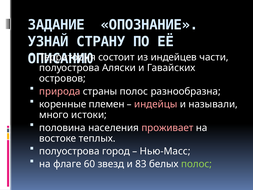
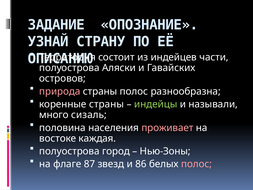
коренные племен: племен -> страны (106, 104)
индейцы colour: pink -> light green (156, 104)
истоки: истоки -> сизаль (89, 115)
теплых: теплых -> каждая (97, 138)
Нью-Масс: Нью-Масс -> Нью-Зоны (165, 151)
60: 60 -> 87 (89, 164)
83: 83 -> 86 (141, 164)
полос colour: light green -> pink (197, 164)
